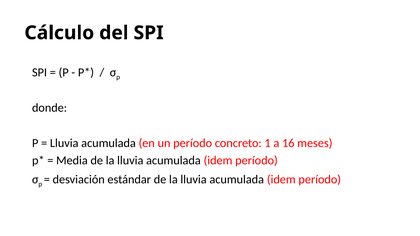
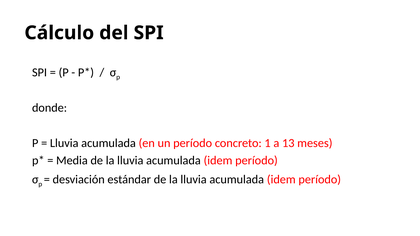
16: 16 -> 13 (288, 143)
